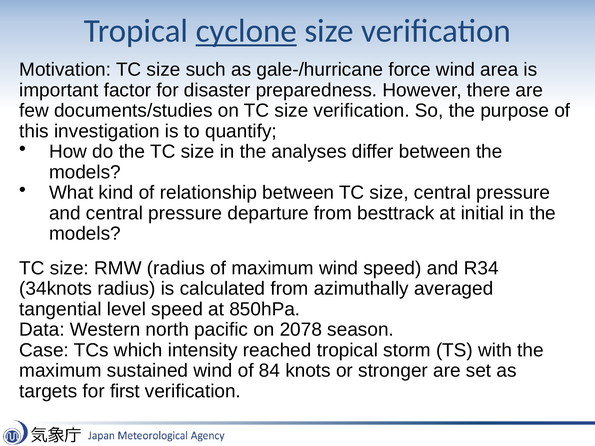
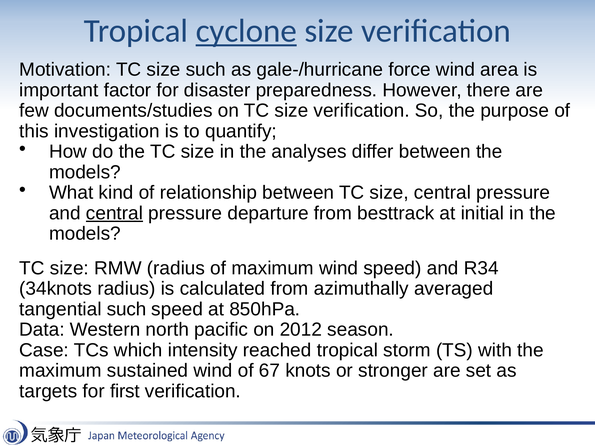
central underline: none -> present (114, 213)
tangential level: level -> such (127, 309)
2078: 2078 -> 2012 (301, 330)
84: 84 -> 67 (270, 371)
